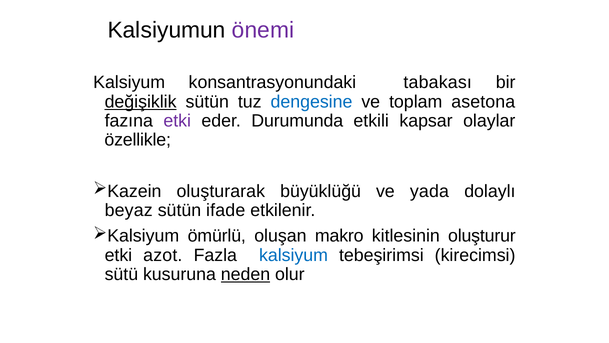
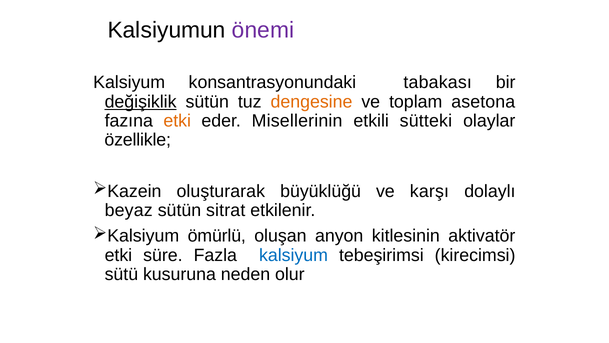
dengesine colour: blue -> orange (311, 102)
etki colour: purple -> orange (177, 121)
Durumunda: Durumunda -> Misellerinin (297, 121)
kapsar: kapsar -> sütteki (426, 121)
yada: yada -> karşı (429, 191)
ifade: ifade -> sitrat (226, 210)
makro: makro -> anyon (339, 236)
oluşturur: oluşturur -> aktivatör (482, 236)
azot: azot -> süre (163, 255)
neden underline: present -> none (245, 274)
